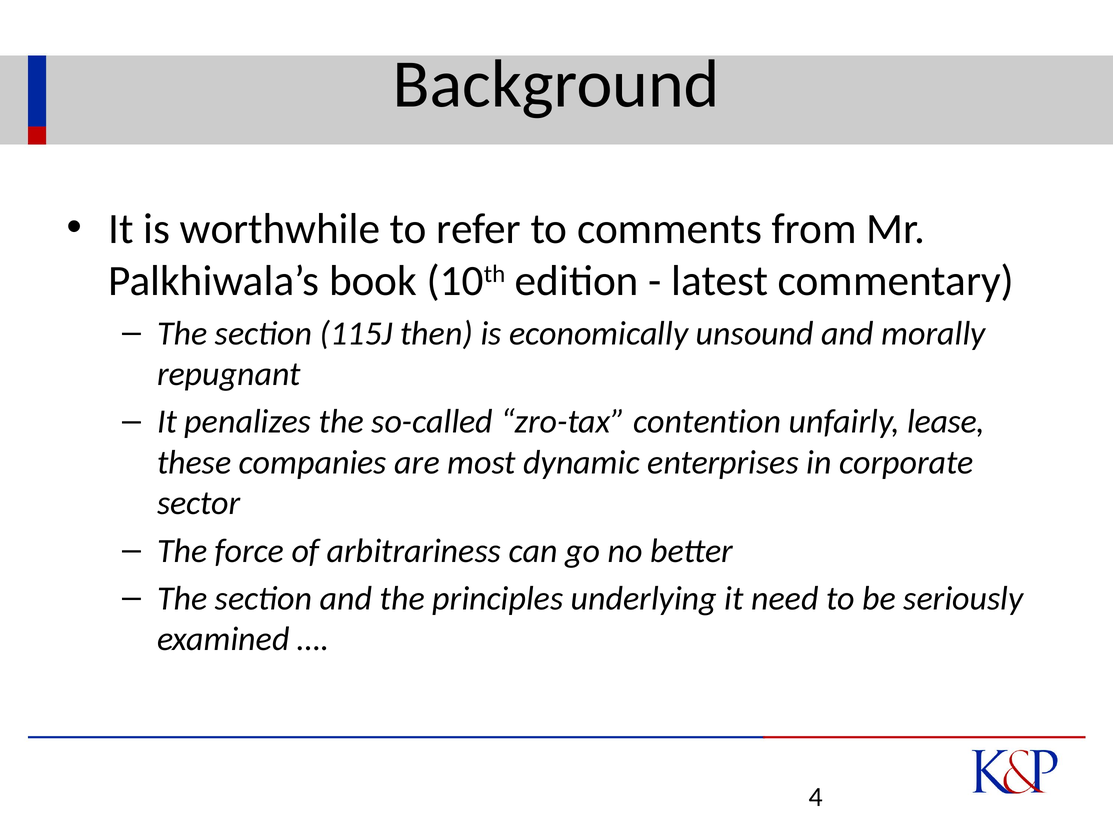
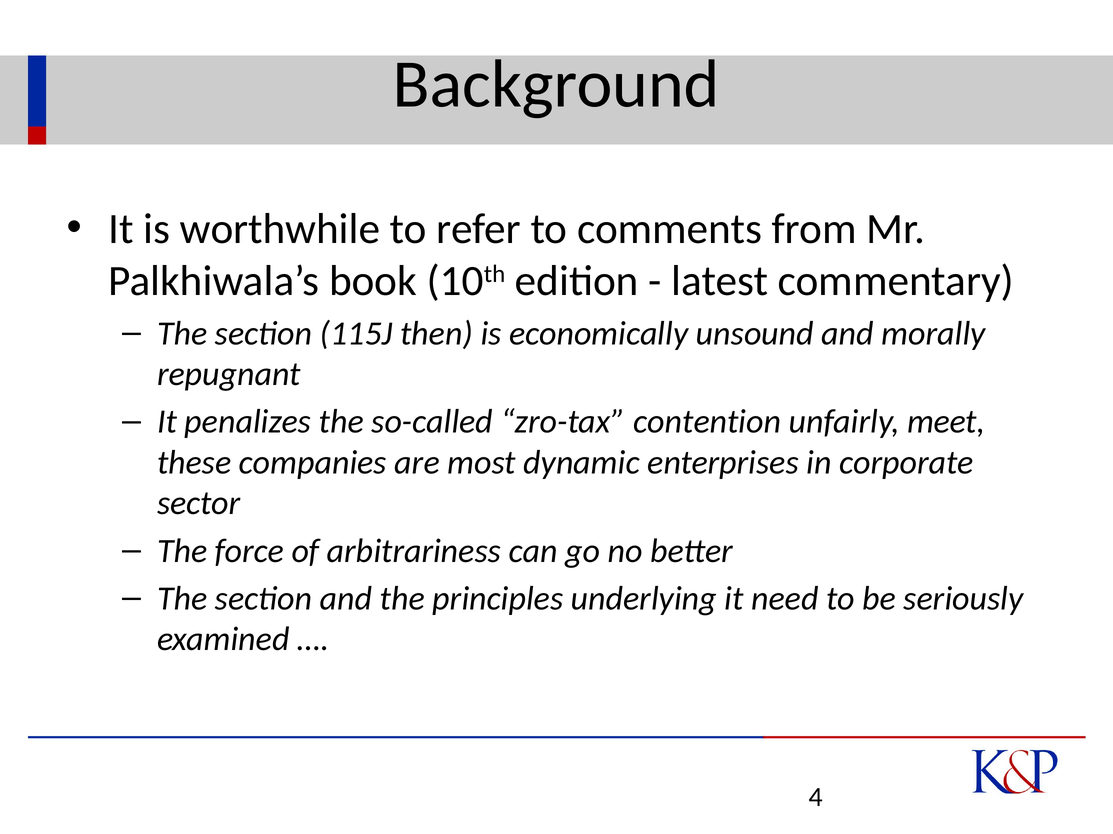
lease: lease -> meet (946, 422)
